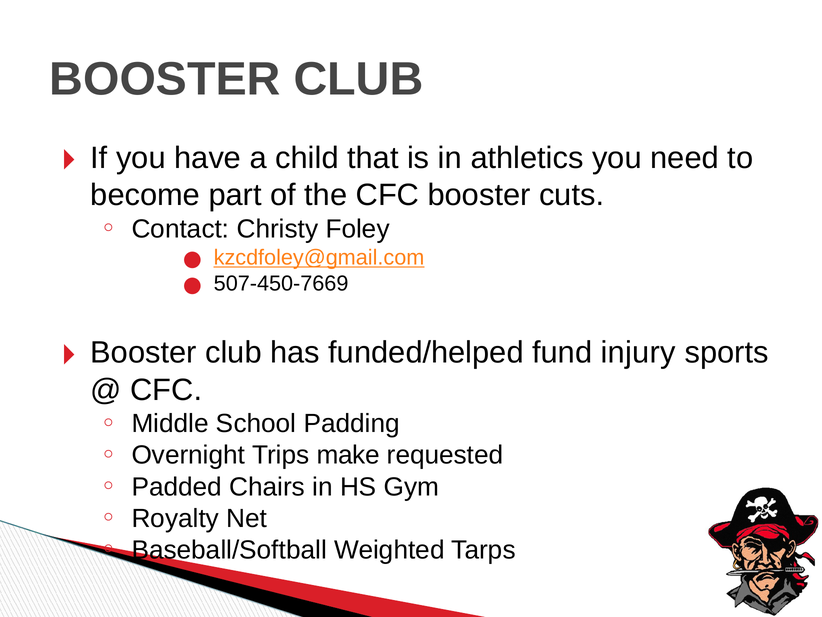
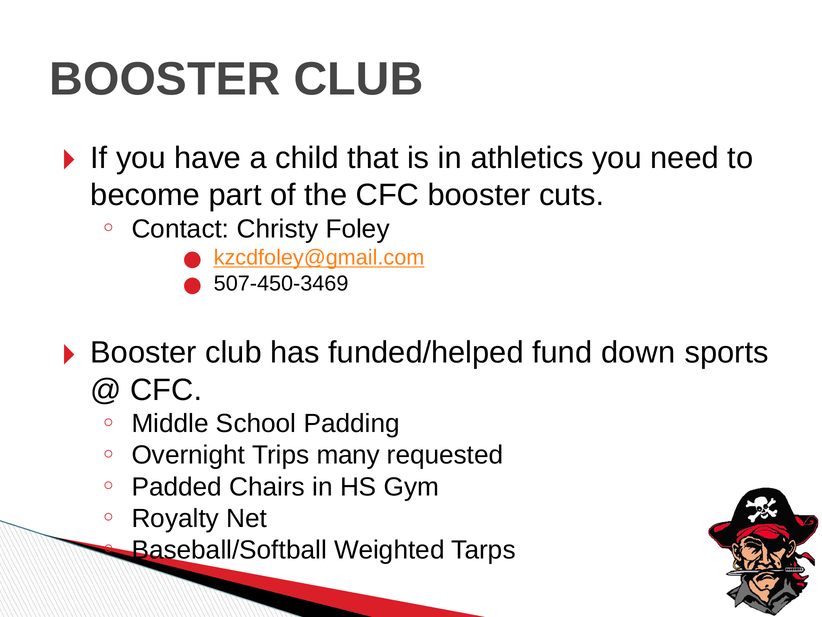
507-450-7669: 507-450-7669 -> 507-450-3469 (281, 283)
injury: injury -> down (638, 353)
make: make -> many (348, 455)
